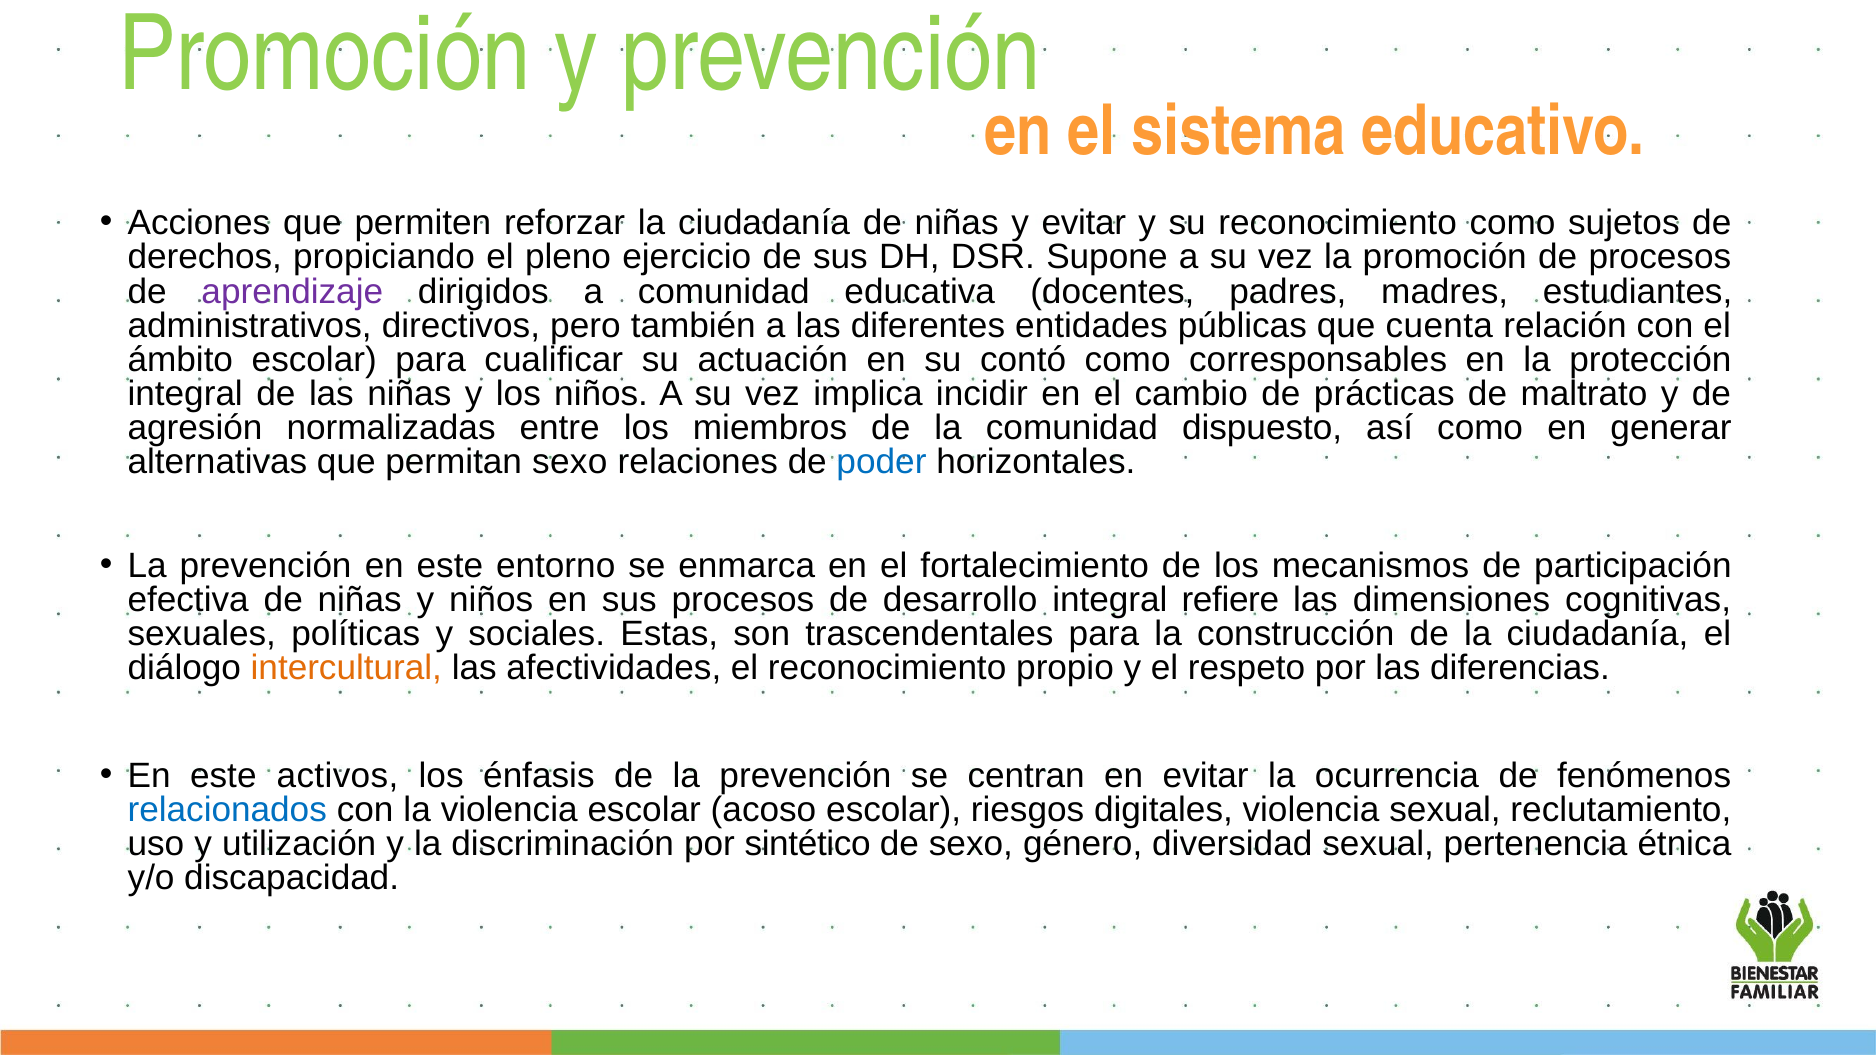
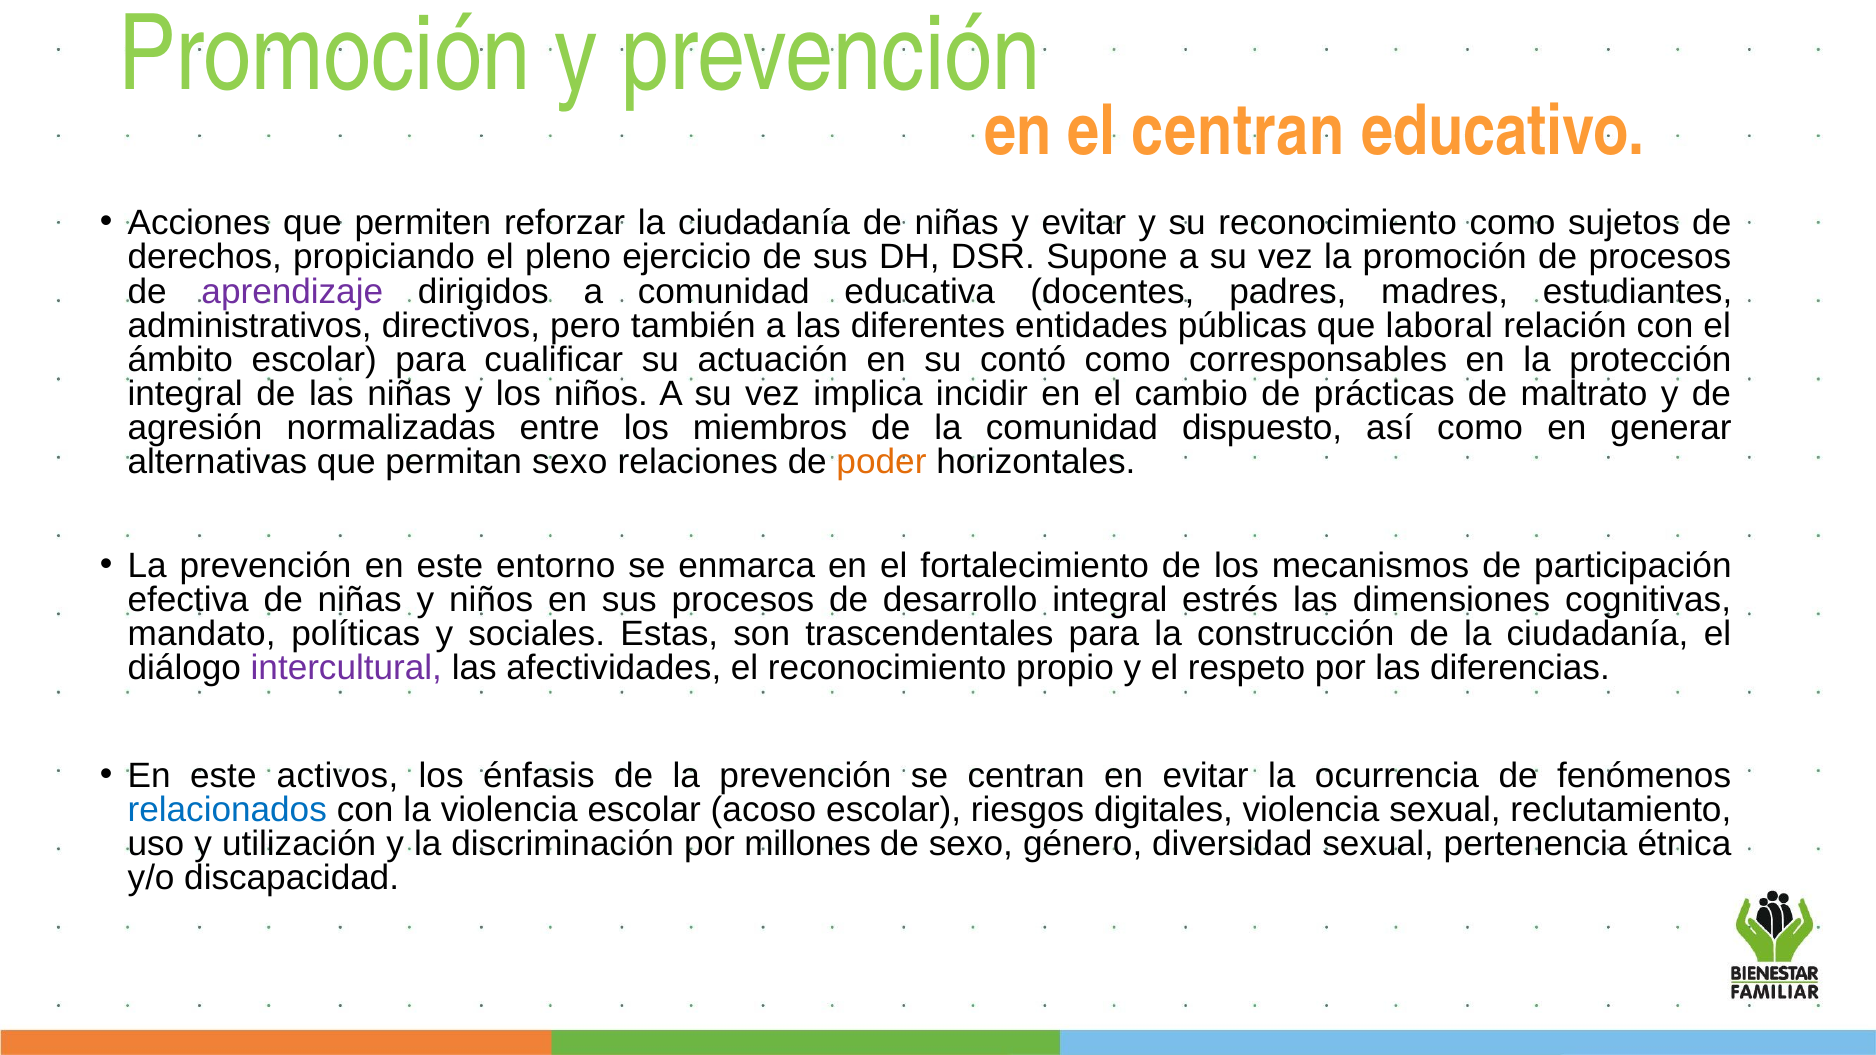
el sistema: sistema -> centran (1238, 131)
cuenta: cuenta -> laboral (1439, 326)
poder colour: blue -> orange (881, 462)
refiere: refiere -> estrés (1230, 600)
sexuales: sexuales -> mandato (202, 634)
intercultural colour: orange -> purple (346, 668)
sintético: sintético -> millones (808, 844)
